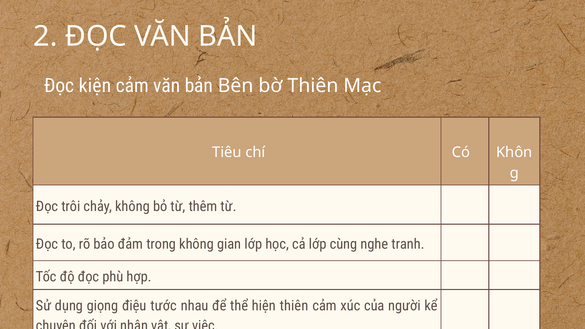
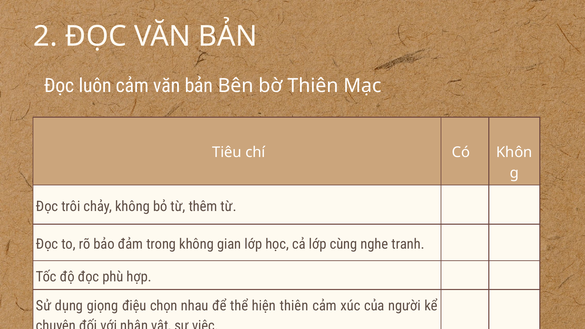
kiện: kiện -> luôn (95, 86)
tước: tước -> chọn (164, 306)
